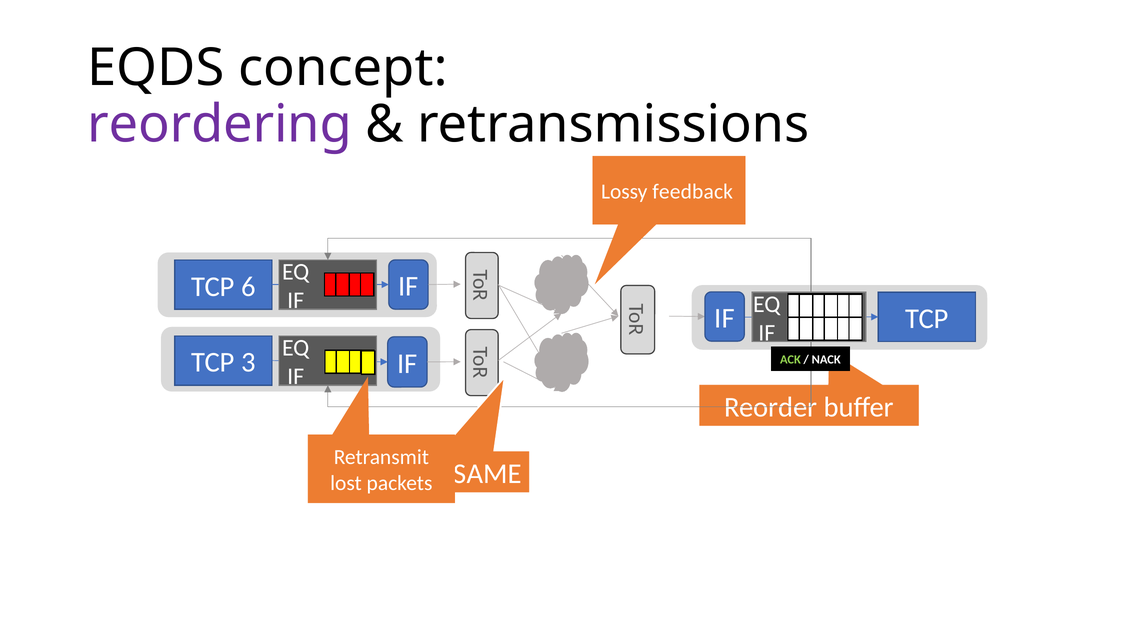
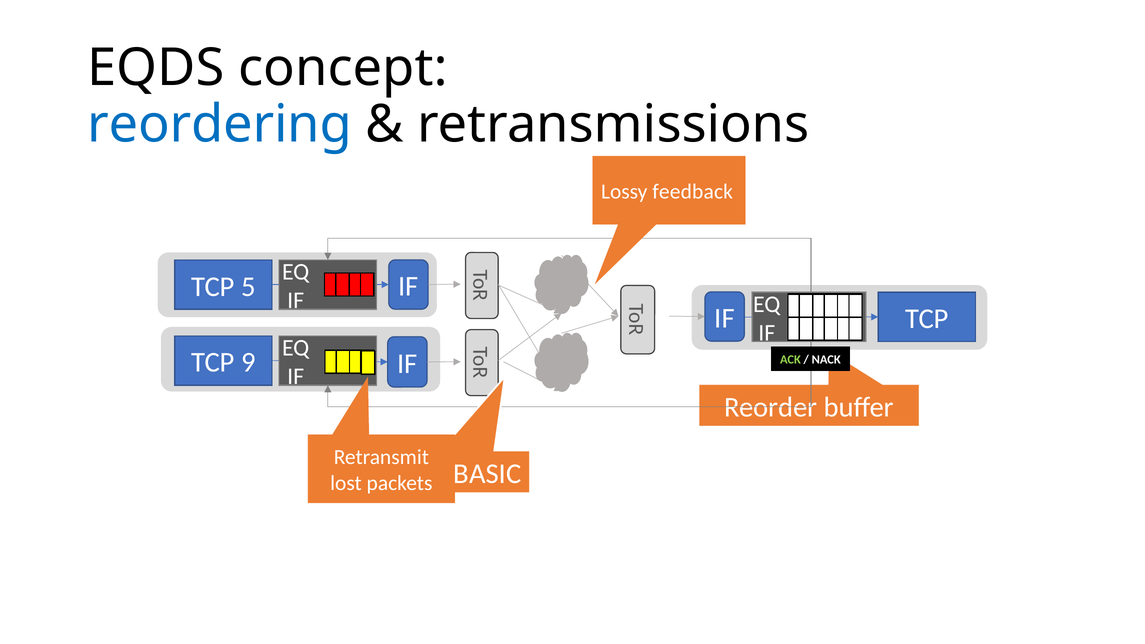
reordering colour: purple -> blue (220, 125)
6: 6 -> 5 (248, 287)
3: 3 -> 9 (248, 363)
SAME: SAME -> BASIC (487, 474)
